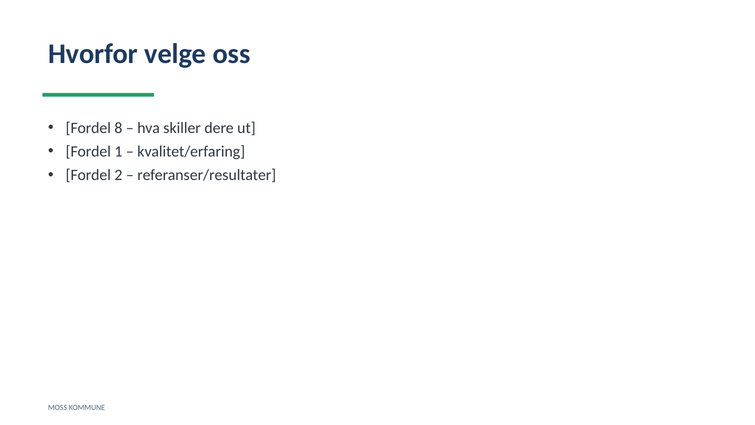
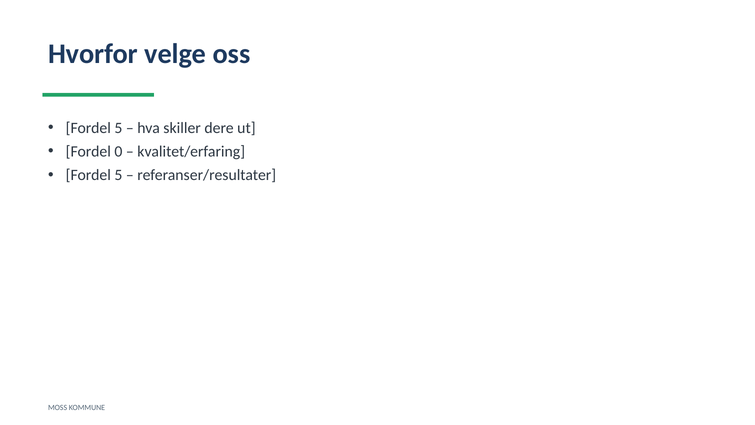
8: 8 -> 5 (118, 128)
1: 1 -> 0 (118, 151)
2: 2 -> 5 (118, 175)
